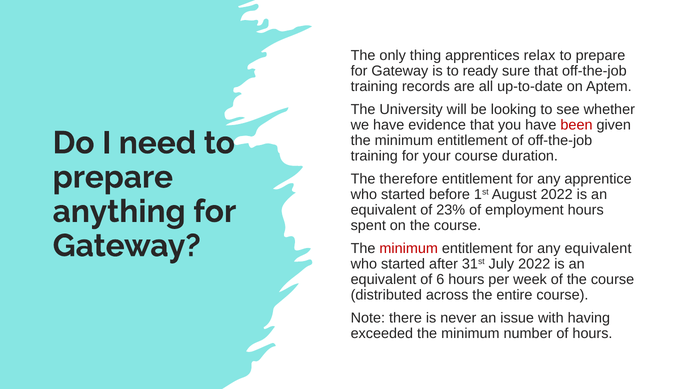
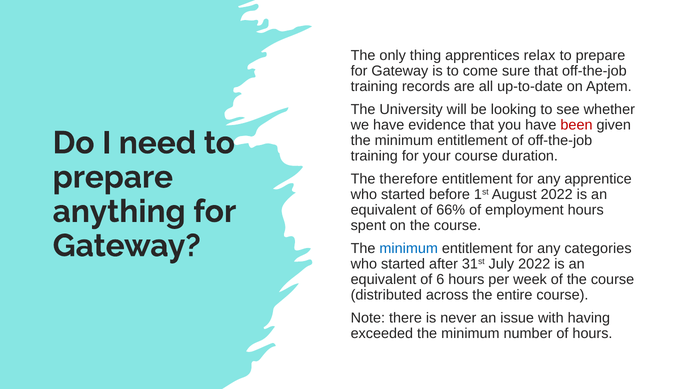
ready: ready -> come (480, 71)
23%: 23% -> 66% (451, 210)
minimum colour: red -> blue (409, 248)
any equivalent: equivalent -> categories (598, 248)
